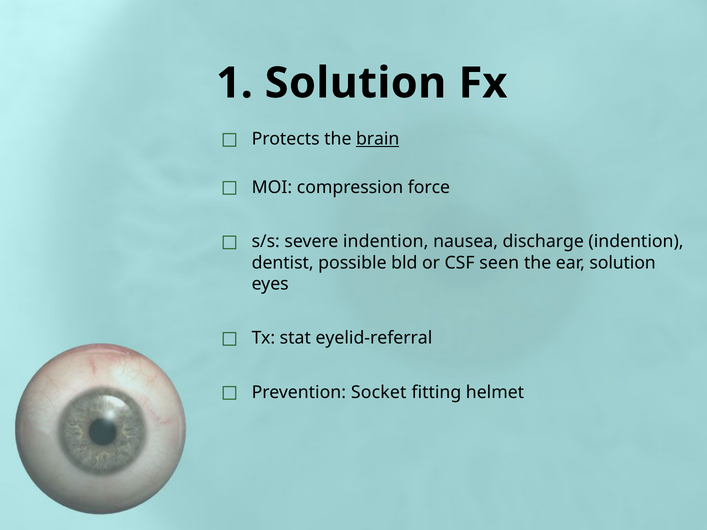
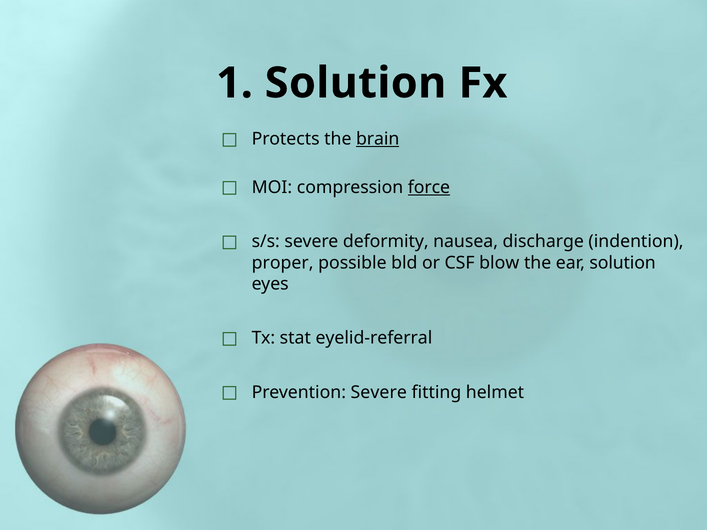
force underline: none -> present (429, 187)
severe indention: indention -> deformity (386, 242)
dentist: dentist -> proper (283, 263)
seen: seen -> blow (499, 263)
Prevention Socket: Socket -> Severe (379, 393)
